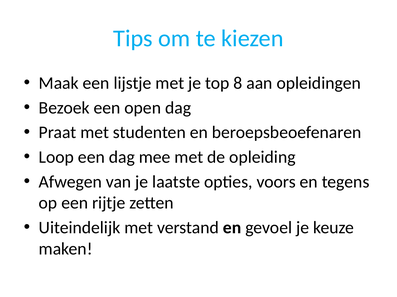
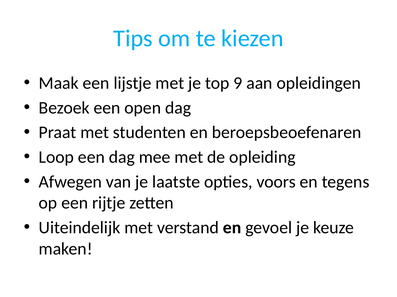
8: 8 -> 9 (238, 83)
